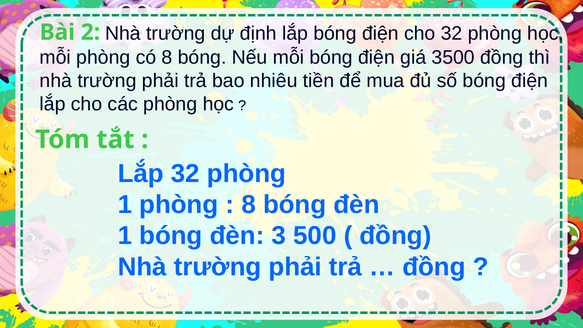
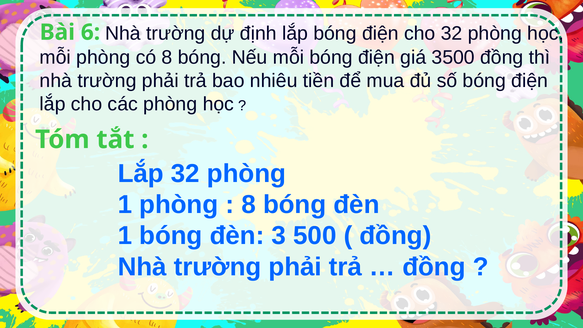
2: 2 -> 6 (90, 32)
